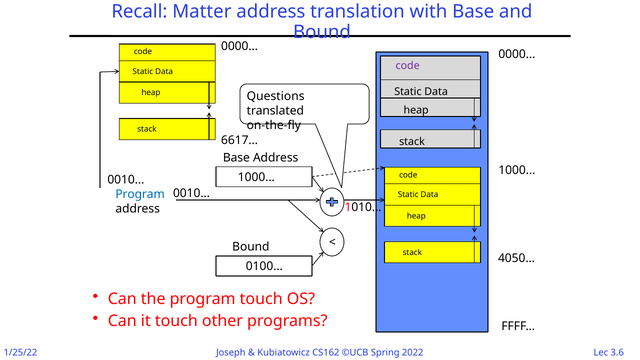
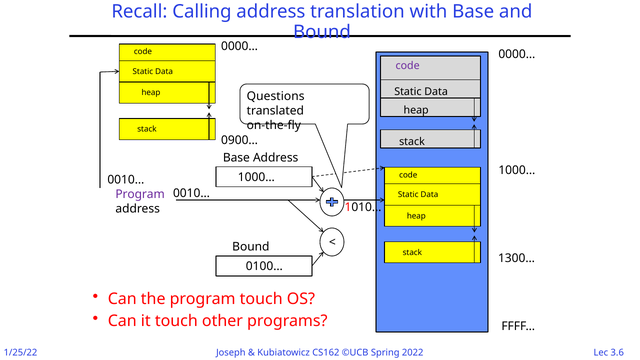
Matter: Matter -> Calling (202, 12)
6617…: 6617… -> 0900… (240, 140)
Program colour: blue -> purple (140, 194)
4050…: 4050… -> 1300… (516, 258)
